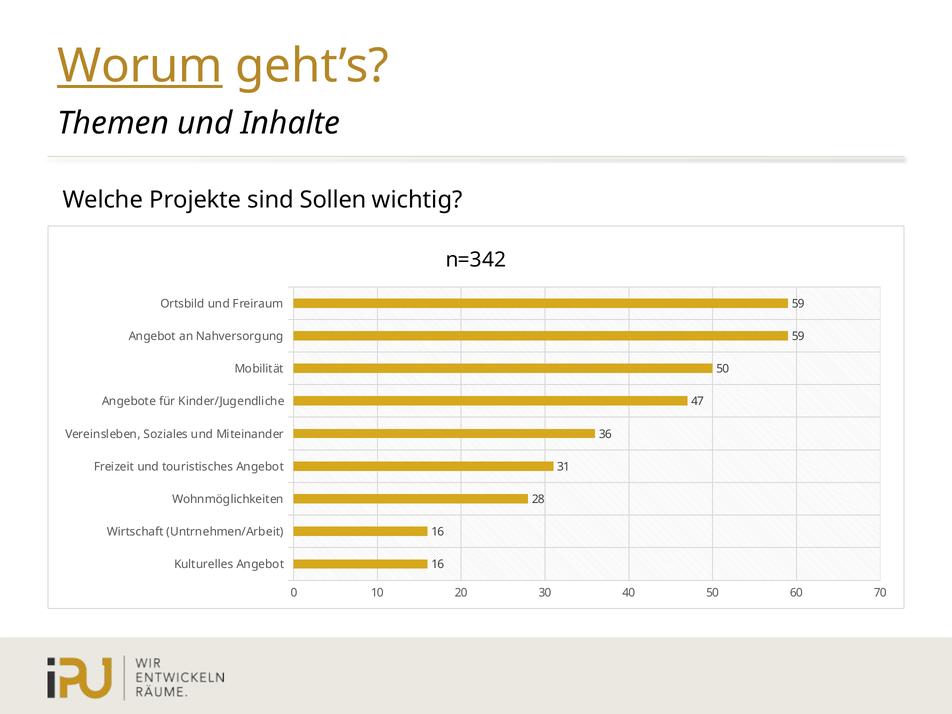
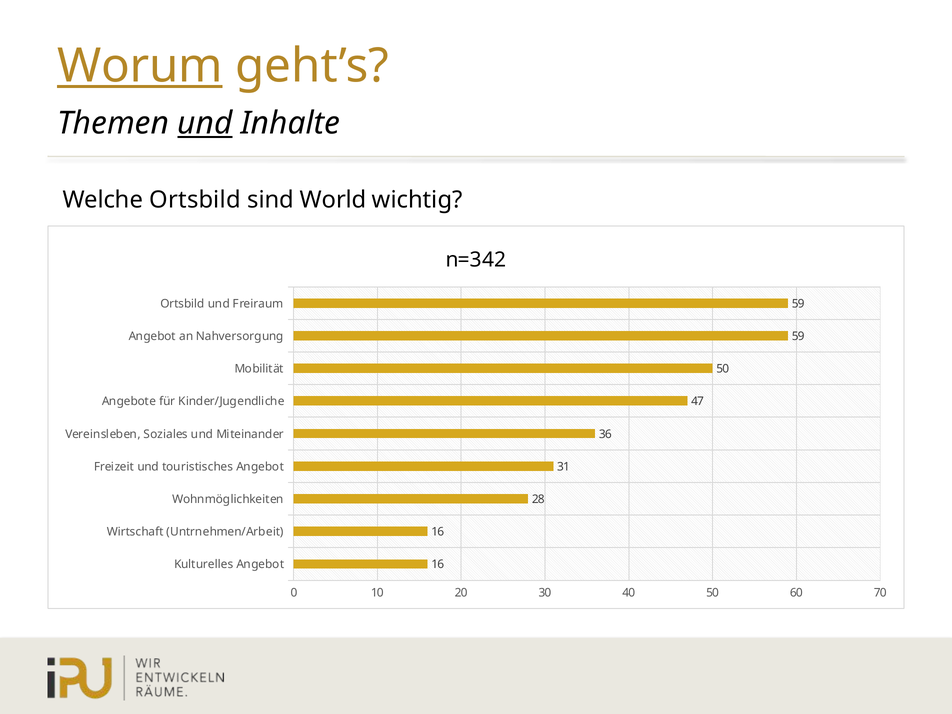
und underline: none -> present (205, 123)
Welche Projekte: Projekte -> Ortsbild (195, 200)
Sollen: Sollen -> World (333, 200)
